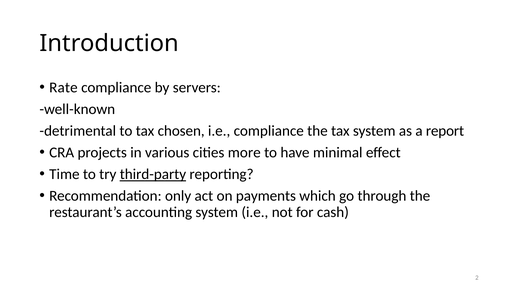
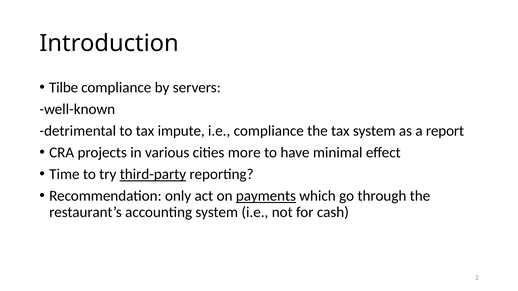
Rate: Rate -> Tilbe (64, 88)
chosen: chosen -> impute (181, 131)
payments underline: none -> present (266, 196)
